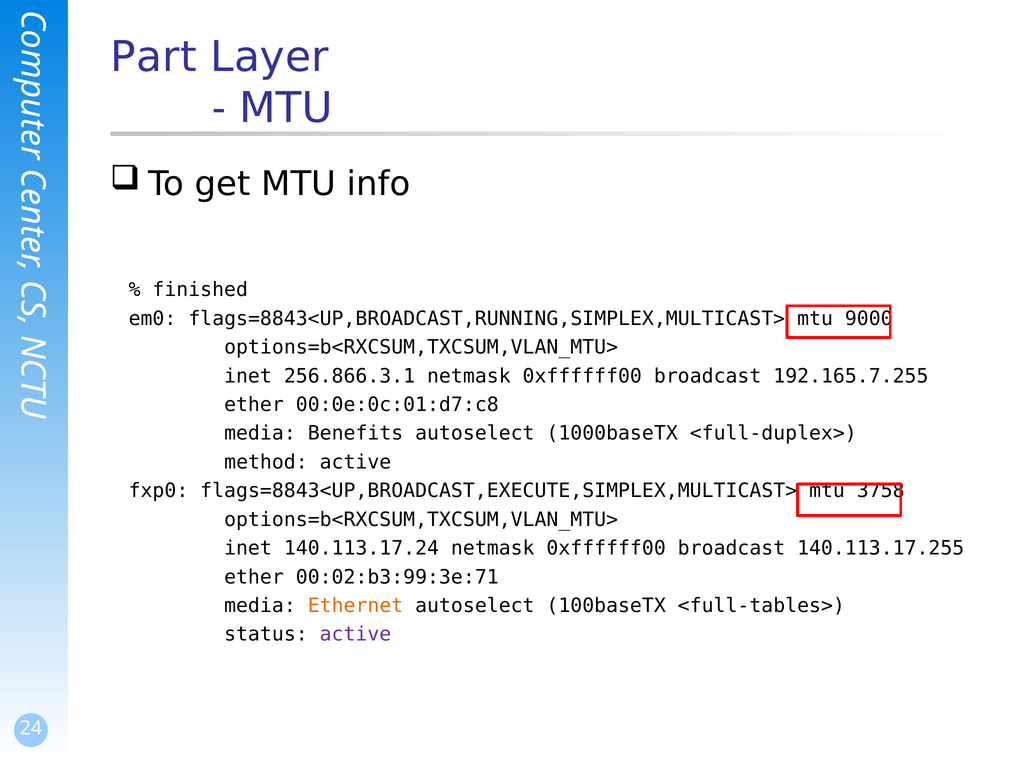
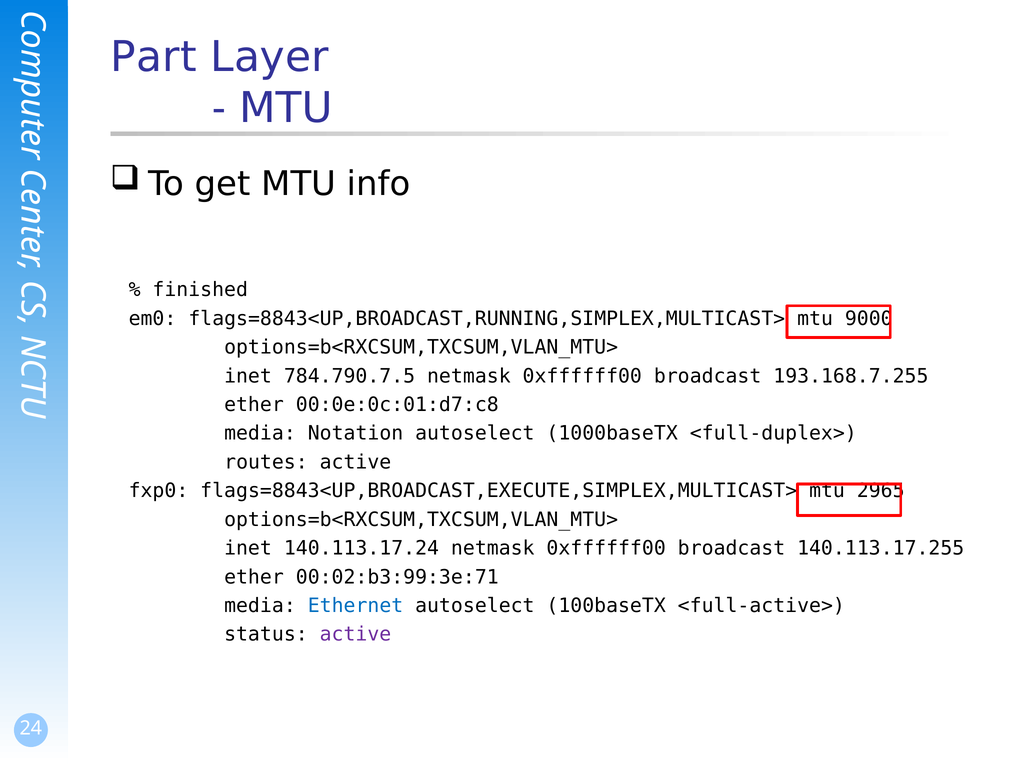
256.866.3.1: 256.866.3.1 -> 784.790.7.5 (350, 376)
192.165.7.255: 192.165.7.255 -> 193.168.7.255 (851, 376)
Benefits: Benefits -> Notation (356, 433)
method: method -> routes (266, 462)
3758: 3758 -> 2965 (881, 491)
Ethernet colour: orange -> blue (356, 605)
<full-tables>: <full-tables> -> <full-active> (761, 605)
